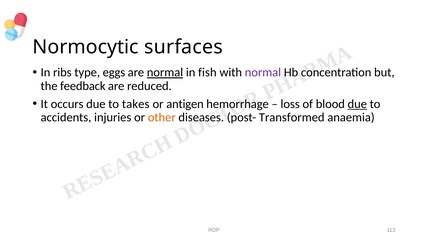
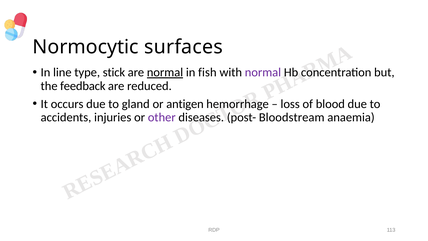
ribs: ribs -> line (62, 72)
eggs: eggs -> stick (114, 72)
takes: takes -> gland (136, 104)
due underline: present -> none (357, 104)
other colour: orange -> purple (162, 117)
Transformed: Transformed -> Bloodstream (292, 117)
